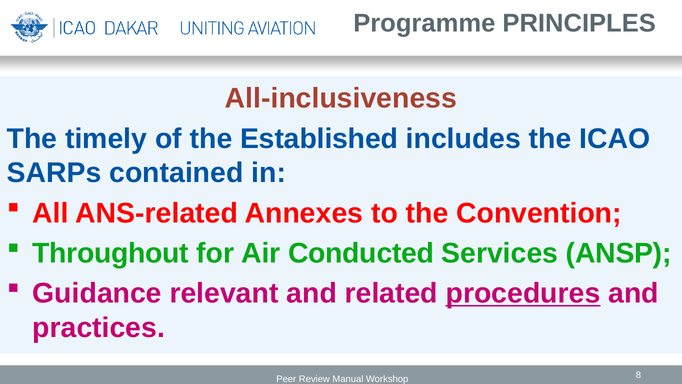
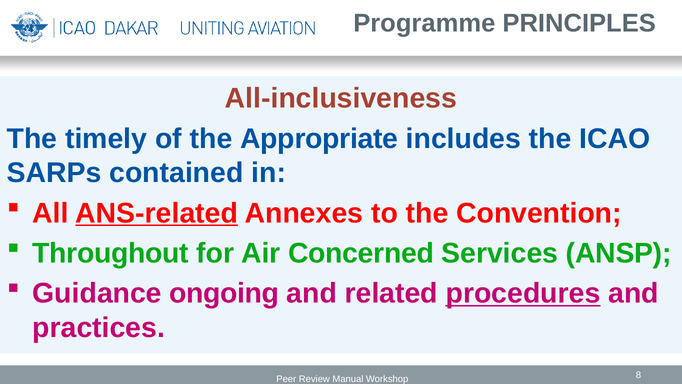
Established: Established -> Appropriate (319, 139)
ANS-related underline: none -> present (157, 213)
Conducted: Conducted -> Concerned (361, 253)
relevant: relevant -> ongoing (224, 293)
